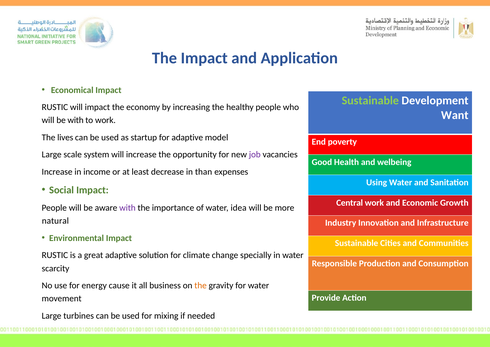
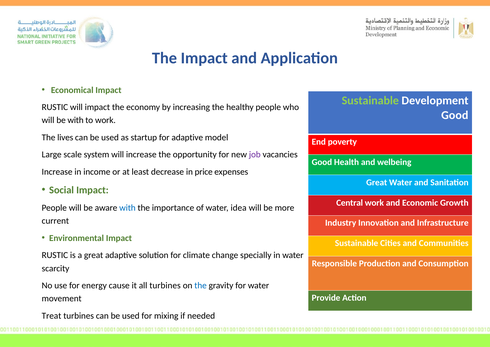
Want: Want -> Good (455, 115)
than: than -> price (204, 172)
Using: Using -> Great (377, 182)
with colour: purple -> blue (127, 208)
natural: natural -> current (55, 221)
all business: business -> turbines (165, 285)
the colour: orange -> blue (201, 285)
Large: Large -> Treat (52, 315)
